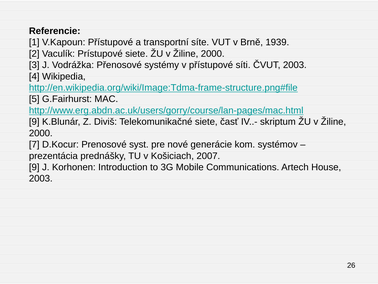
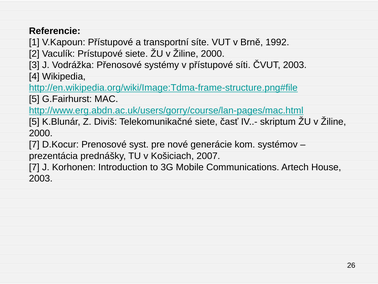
1939: 1939 -> 1992 (277, 42)
9: 9 -> 5 (34, 122)
9: 9 -> 7 (34, 167)
